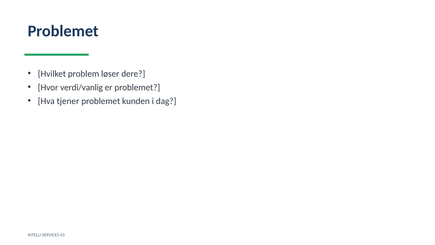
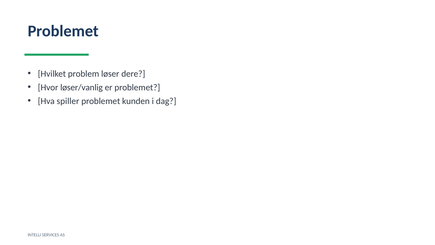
verdi/vanlig: verdi/vanlig -> løser/vanlig (82, 87)
tjener: tjener -> spiller (68, 101)
